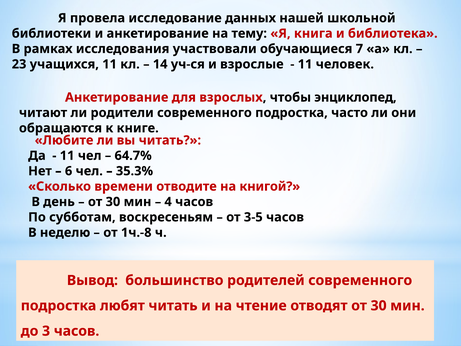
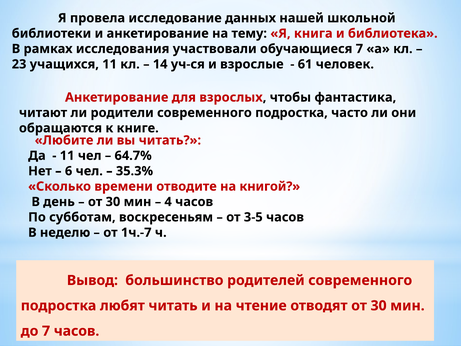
11: 11 -> 61 (305, 64)
энциклопед: энциклопед -> фантастика (355, 97)
1ч.-8: 1ч.-8 -> 1ч.-7 (136, 232)
до 3: 3 -> 7 (46, 331)
